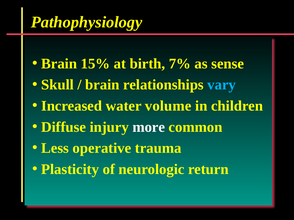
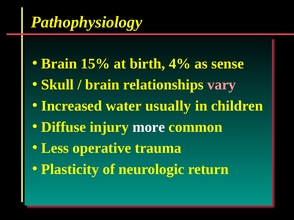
7%: 7% -> 4% (180, 64)
vary colour: light blue -> pink (222, 85)
volume: volume -> usually (168, 106)
